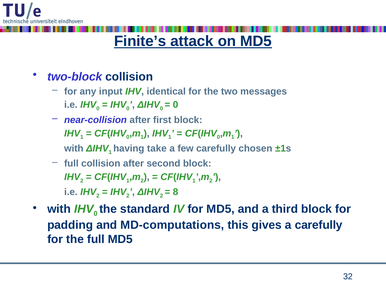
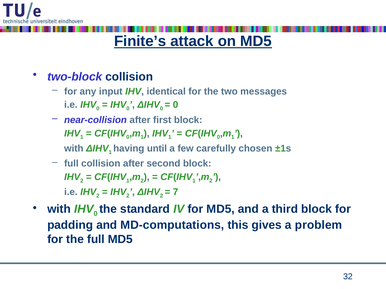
take: take -> until (157, 149)
8: 8 -> 7 (176, 192)
a carefully: carefully -> problem (319, 225)
